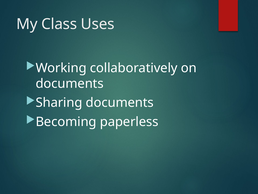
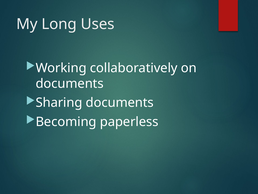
Class: Class -> Long (59, 24)
